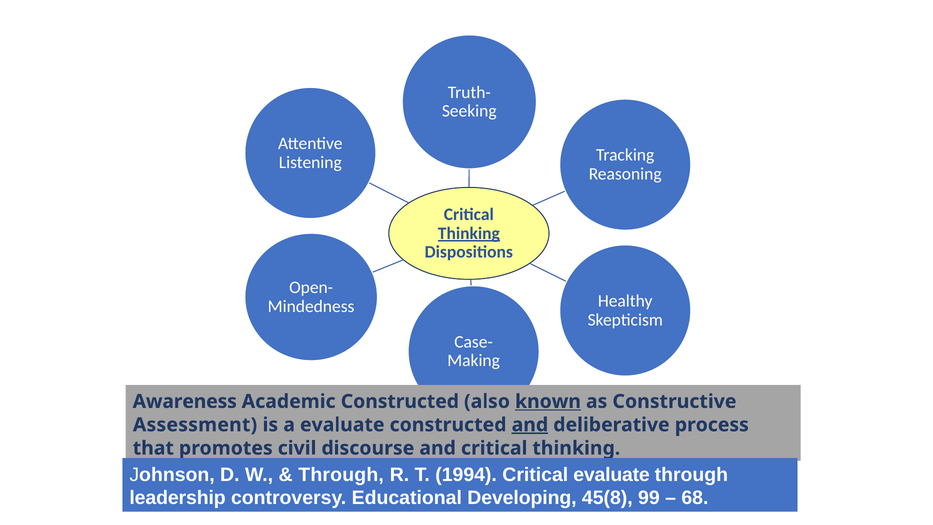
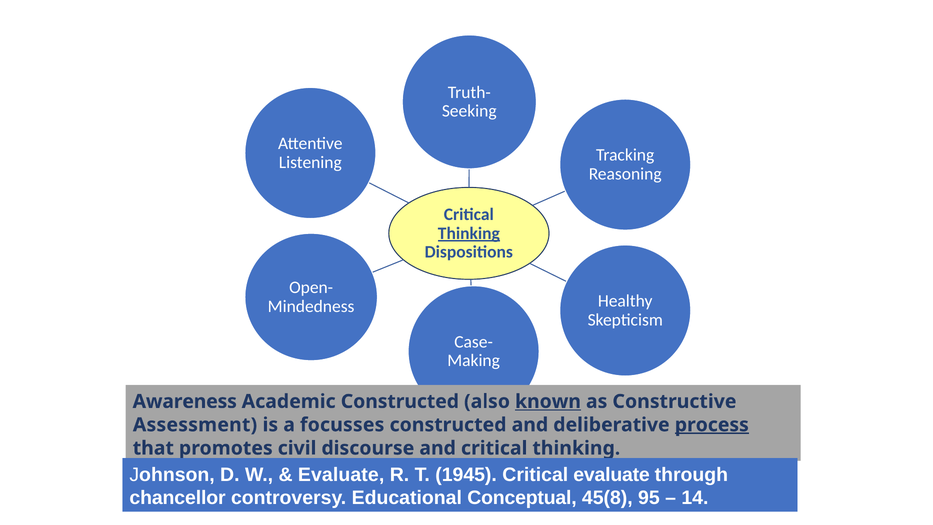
a evaluate: evaluate -> focusses (342, 425)
and underline: present -> none (530, 425)
process underline: none -> present (712, 425)
Through: Through -> Evaluate (341, 474)
1994: 1994 -> 1945 (466, 474)
leadership: leadership -> chancellor (178, 498)
Developing: Developing -> Conceptual (522, 498)
99: 99 -> 95 (649, 498)
68: 68 -> 14 (695, 498)
